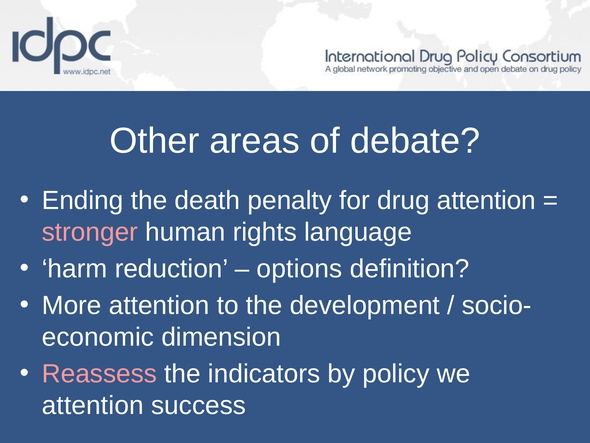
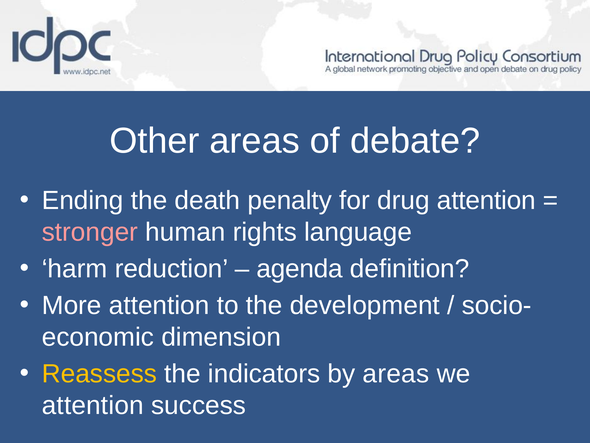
options: options -> agenda (300, 268)
Reassess colour: pink -> yellow (99, 373)
by policy: policy -> areas (396, 373)
